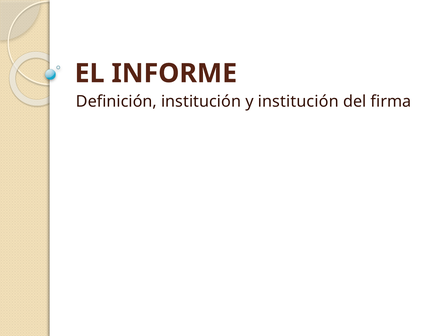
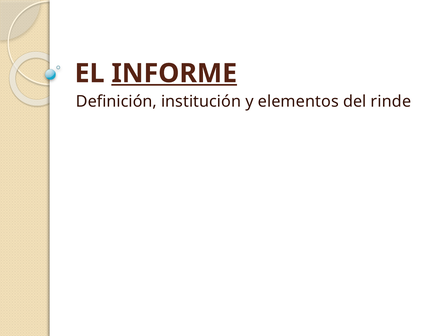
INFORME underline: none -> present (174, 73)
y institución: institución -> elementos (298, 101)
firma: firma -> rinde (391, 101)
